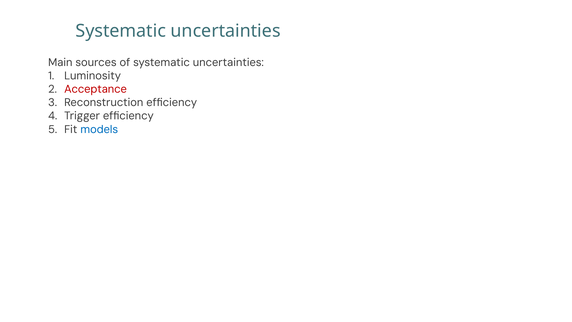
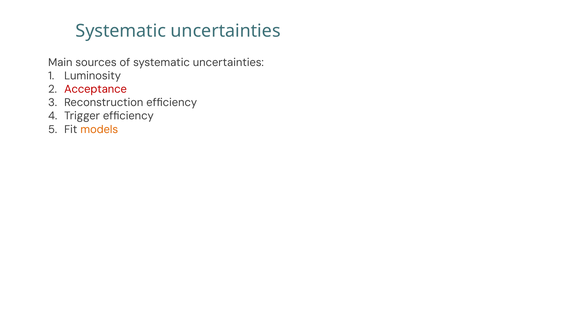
models colour: blue -> orange (99, 129)
